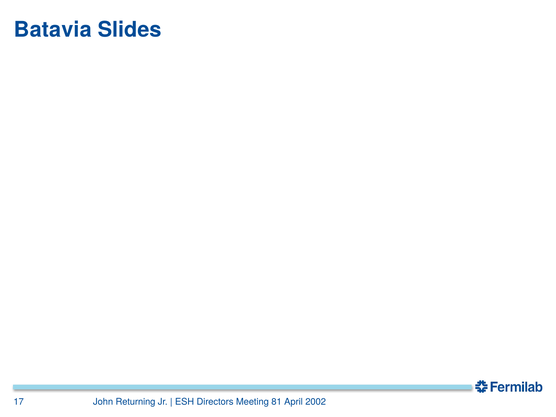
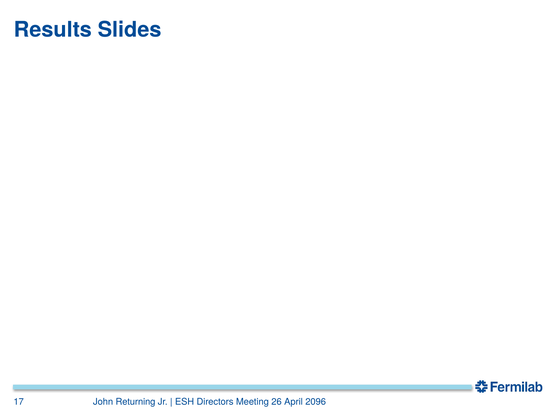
Batavia: Batavia -> Results (53, 30)
81: 81 -> 26 (277, 402)
2002: 2002 -> 2096 (316, 402)
